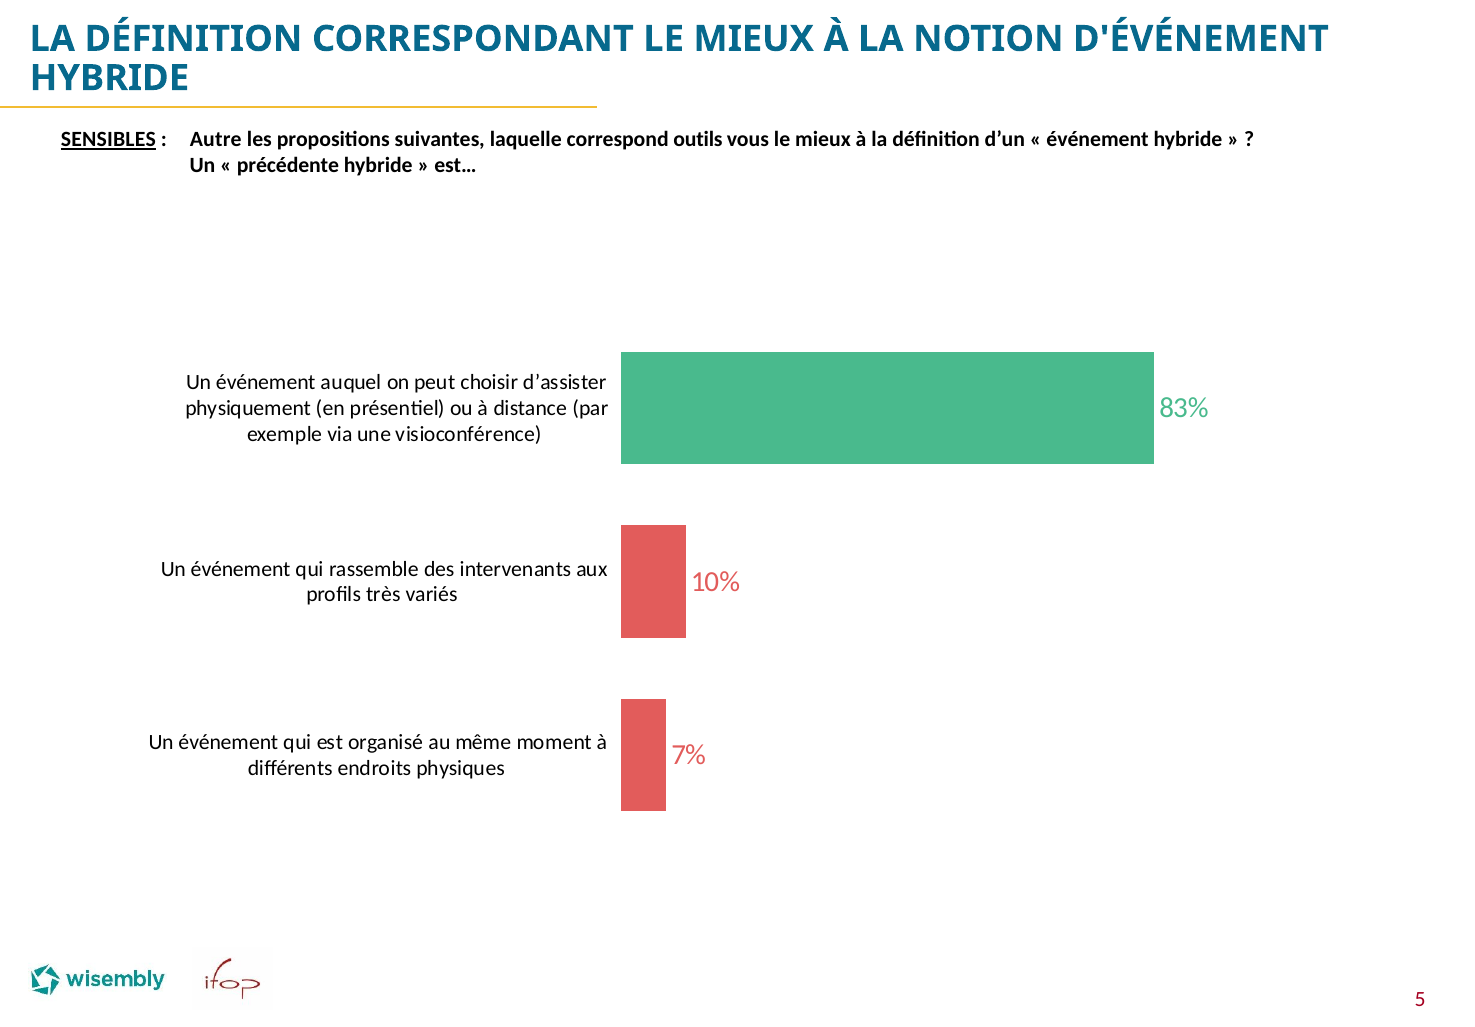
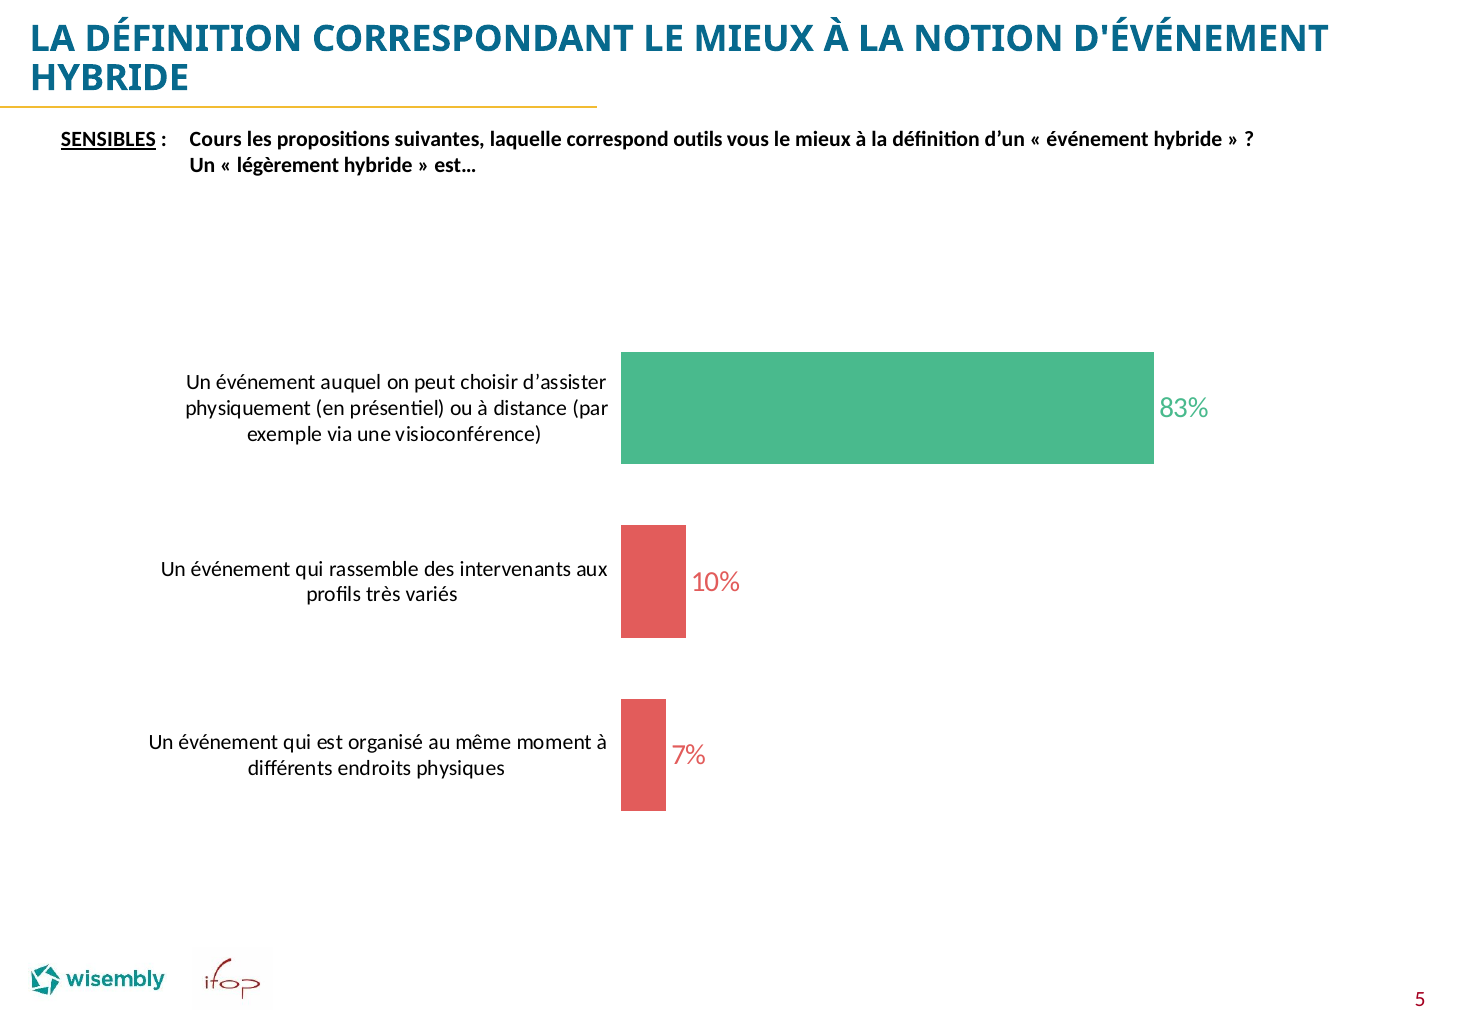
Autre: Autre -> Cours (216, 139)
précédente: précédente -> légèrement (288, 165)
